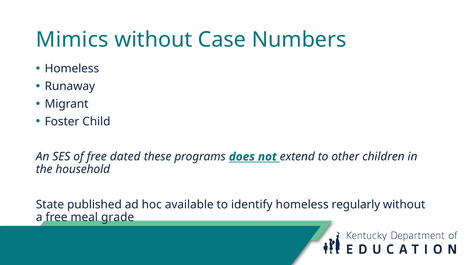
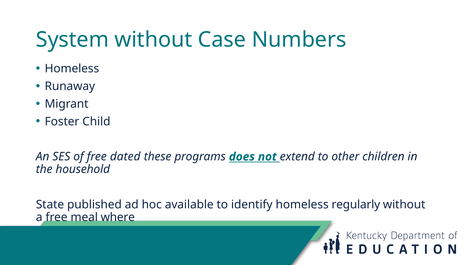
Mimics: Mimics -> System (72, 40)
grade: grade -> where (118, 217)
